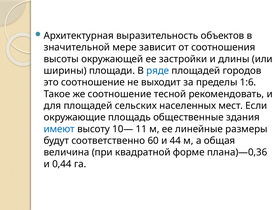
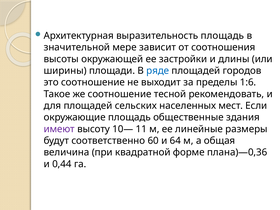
выразительность объектов: объектов -> площадь (222, 36)
имеют colour: blue -> purple (59, 129)
44: 44 -> 64 (175, 141)
